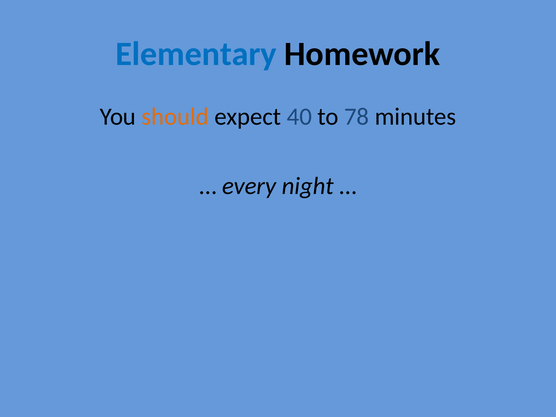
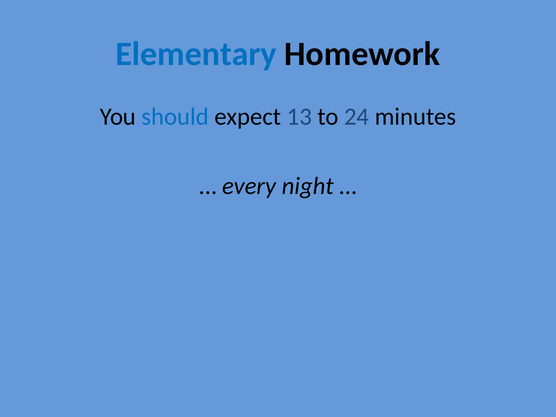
should colour: orange -> blue (175, 117)
40: 40 -> 13 (299, 117)
78: 78 -> 24 (357, 117)
